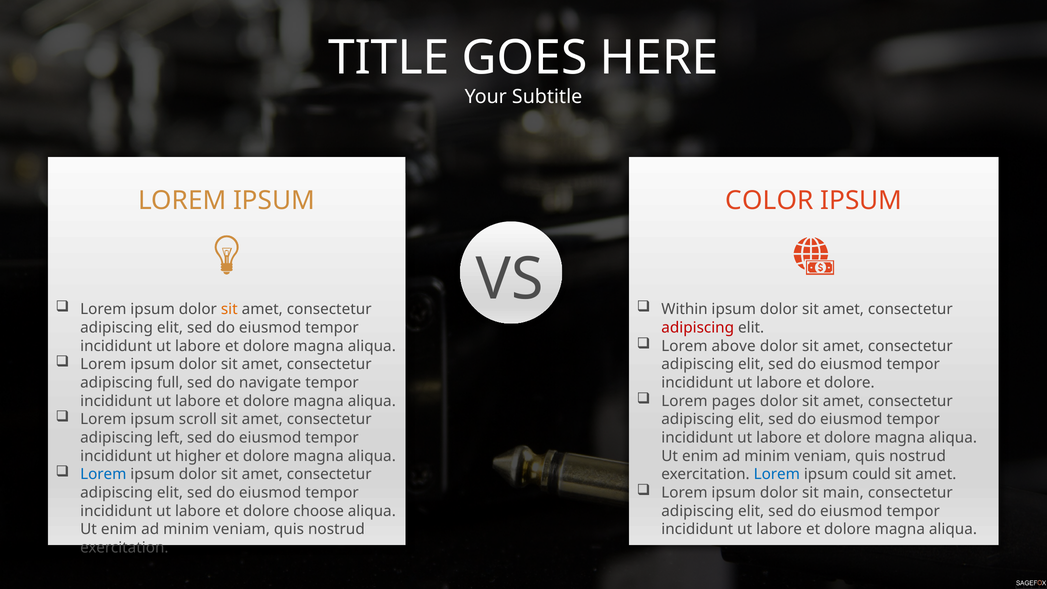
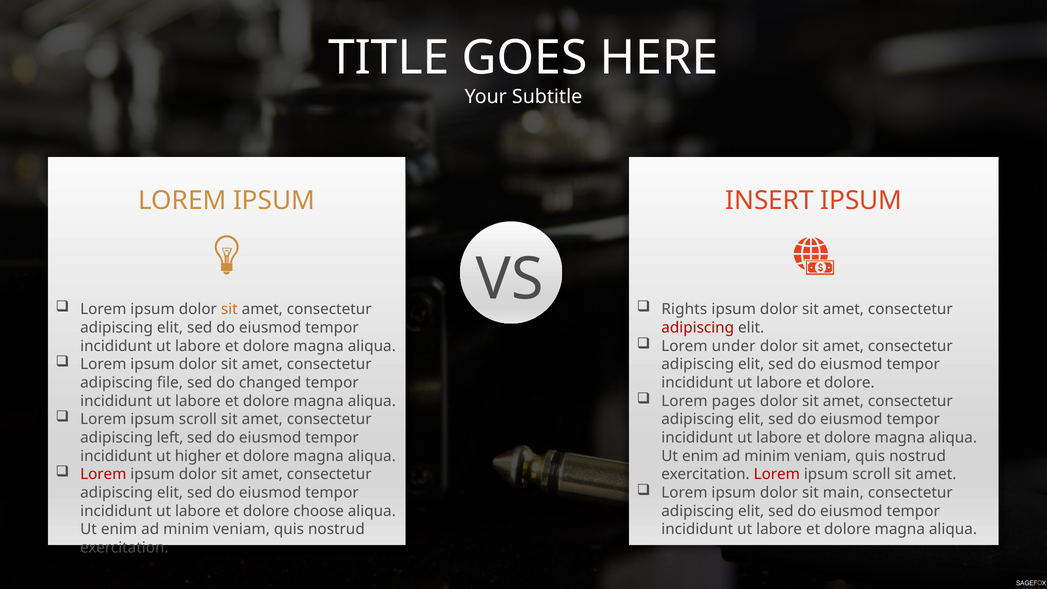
COLOR: COLOR -> INSERT (770, 201)
Within: Within -> Rights (684, 309)
above: above -> under (734, 346)
full: full -> file (170, 383)
navigate: navigate -> changed (270, 383)
Lorem colour: blue -> red (103, 474)
Lorem colour: blue -> red (777, 474)
could: could -> scroll (871, 474)
